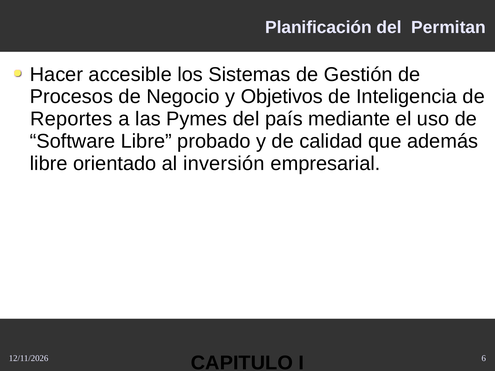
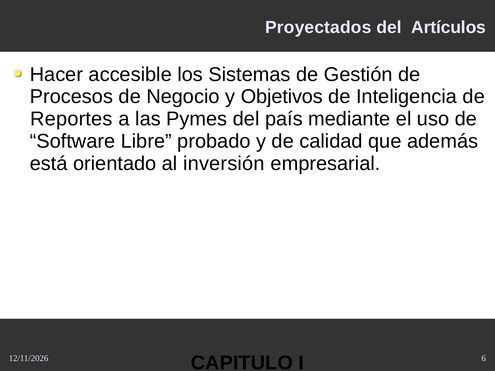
Planificación: Planificación -> Proyectados (318, 27)
Permitan: Permitan -> Artículos (449, 27)
libre: libre -> está (49, 164)
